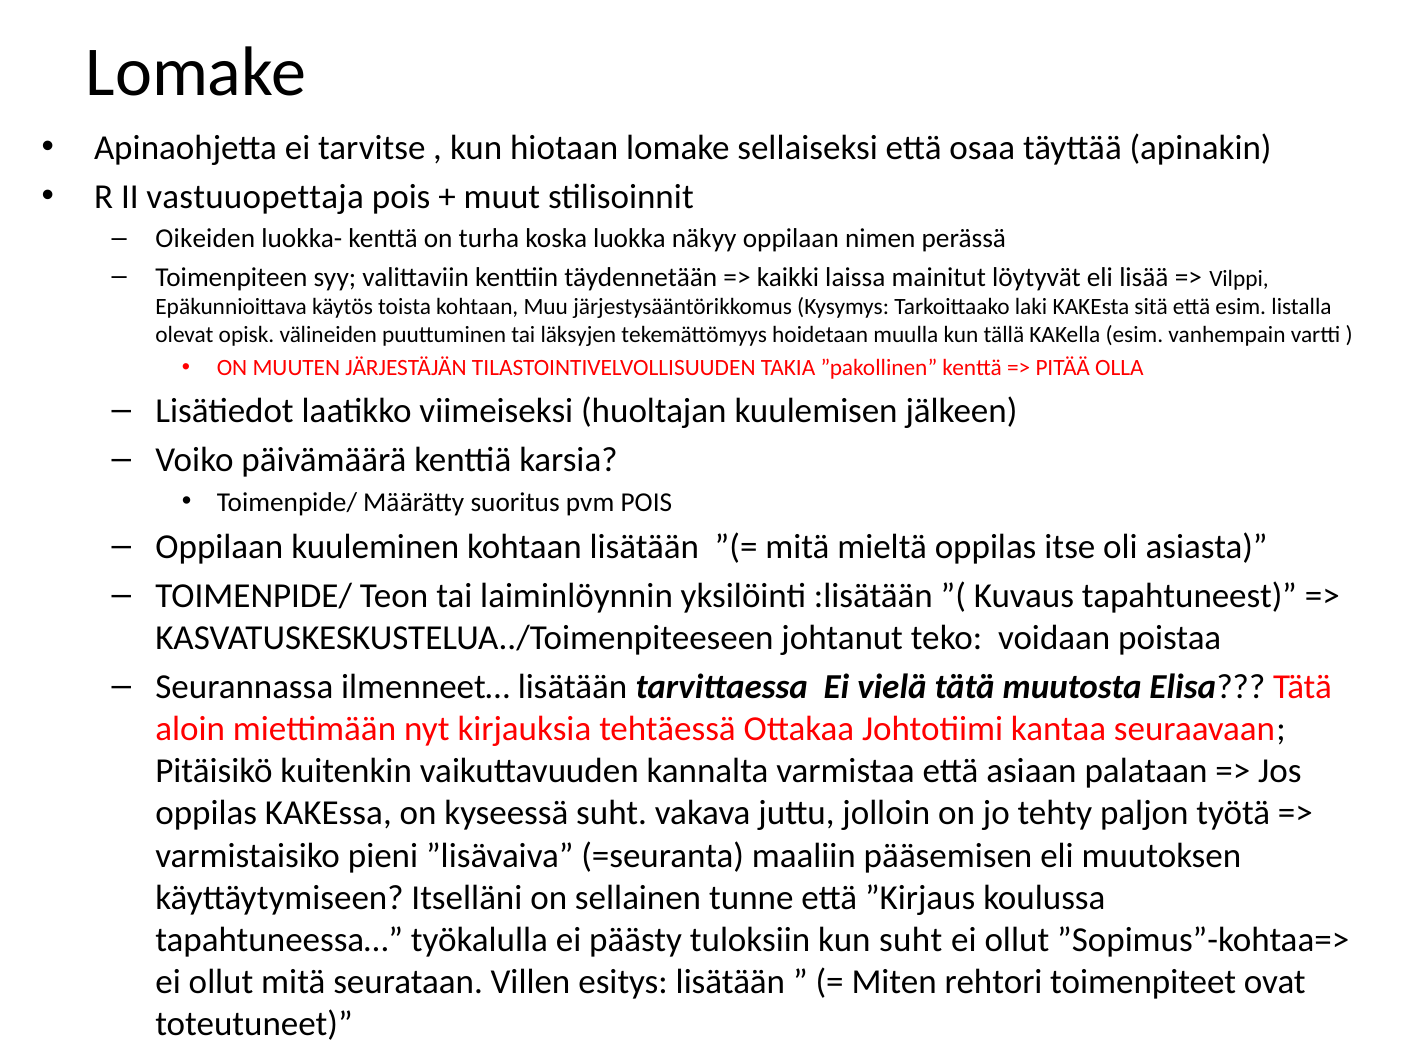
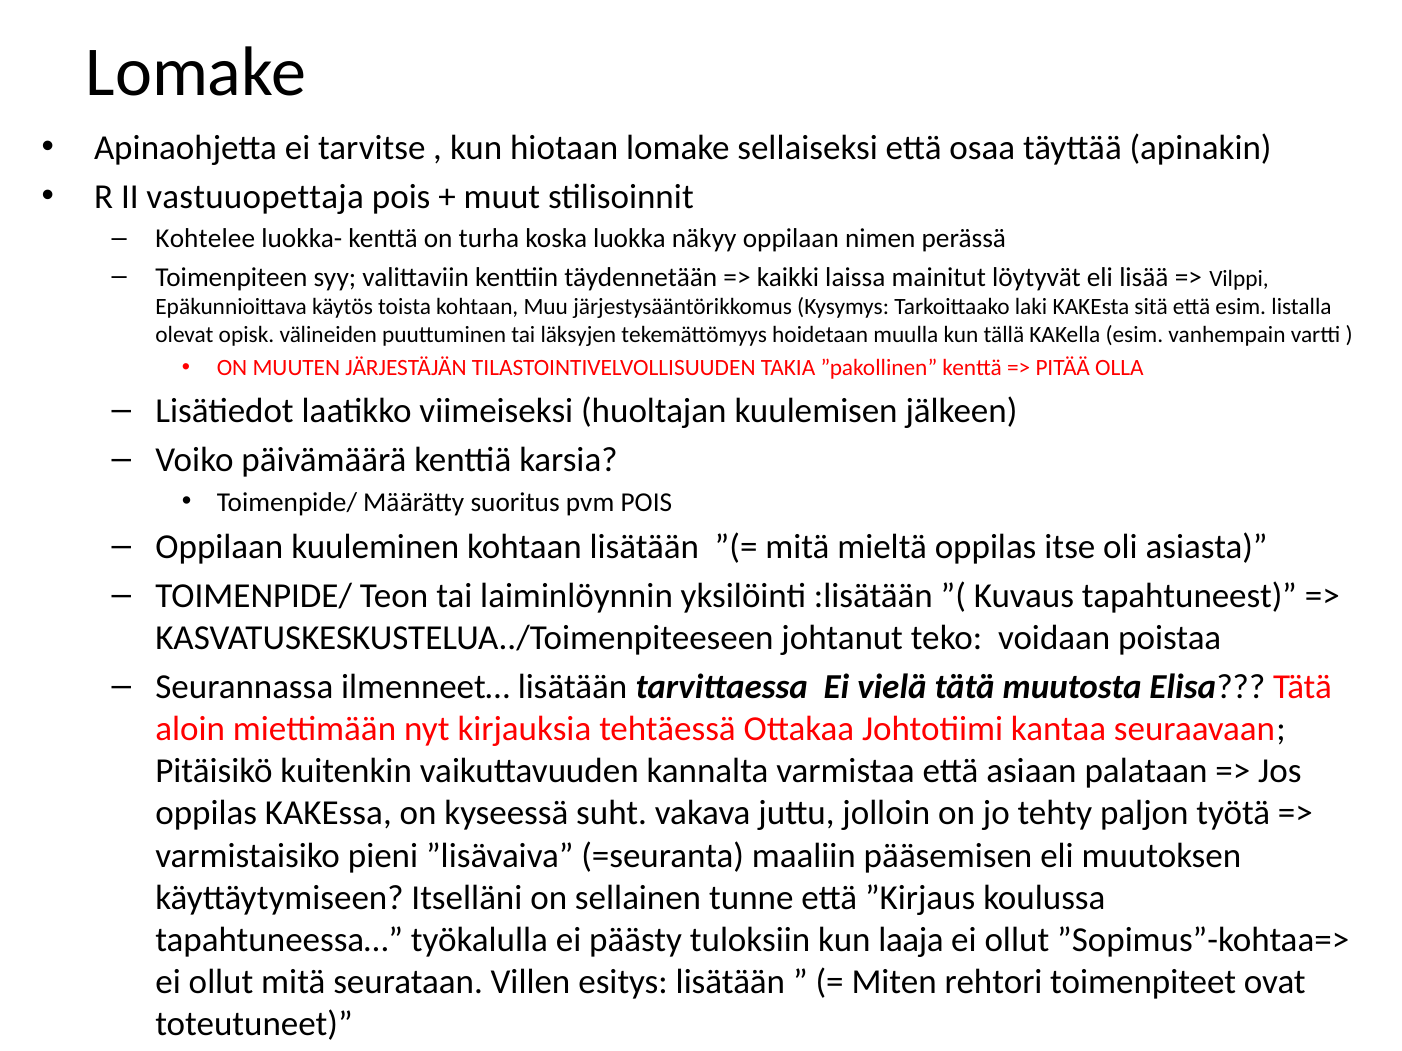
Oikeiden: Oikeiden -> Kohtelee (205, 239)
kun suht: suht -> laaja (911, 940)
